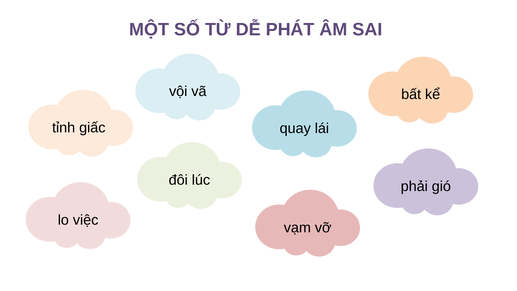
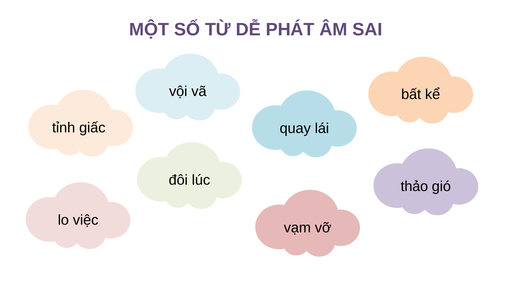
phải: phải -> thảo (414, 186)
